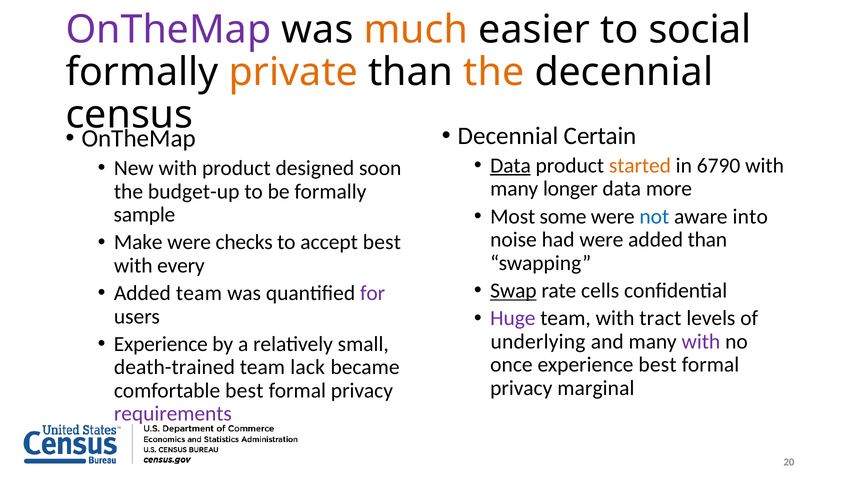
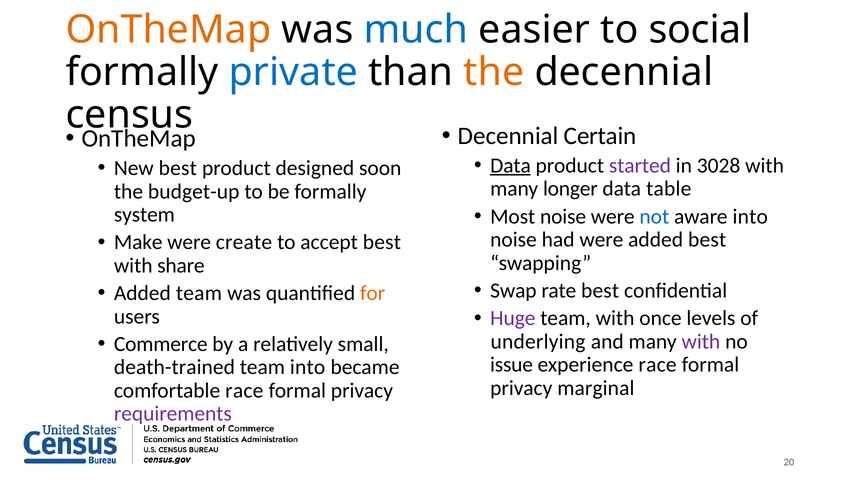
OnTheMap colour: purple -> orange (168, 30)
much colour: orange -> blue (416, 30)
private colour: orange -> blue (293, 72)
started colour: orange -> purple (640, 166)
6790: 6790 -> 3028 (719, 166)
New with: with -> best (178, 168)
more: more -> table (669, 189)
Most some: some -> noise (563, 216)
sample: sample -> system (144, 215)
added than: than -> best (707, 240)
checks: checks -> create (244, 242)
every: every -> share (181, 265)
Swap underline: present -> none (513, 291)
rate cells: cells -> best (600, 291)
for colour: purple -> orange (373, 293)
tract: tract -> once (660, 318)
Experience: Experience -> Commerce (161, 344)
once: once -> issue (512, 365)
experience best: best -> race (658, 365)
team lack: lack -> into (308, 367)
comfortable best: best -> race (244, 390)
